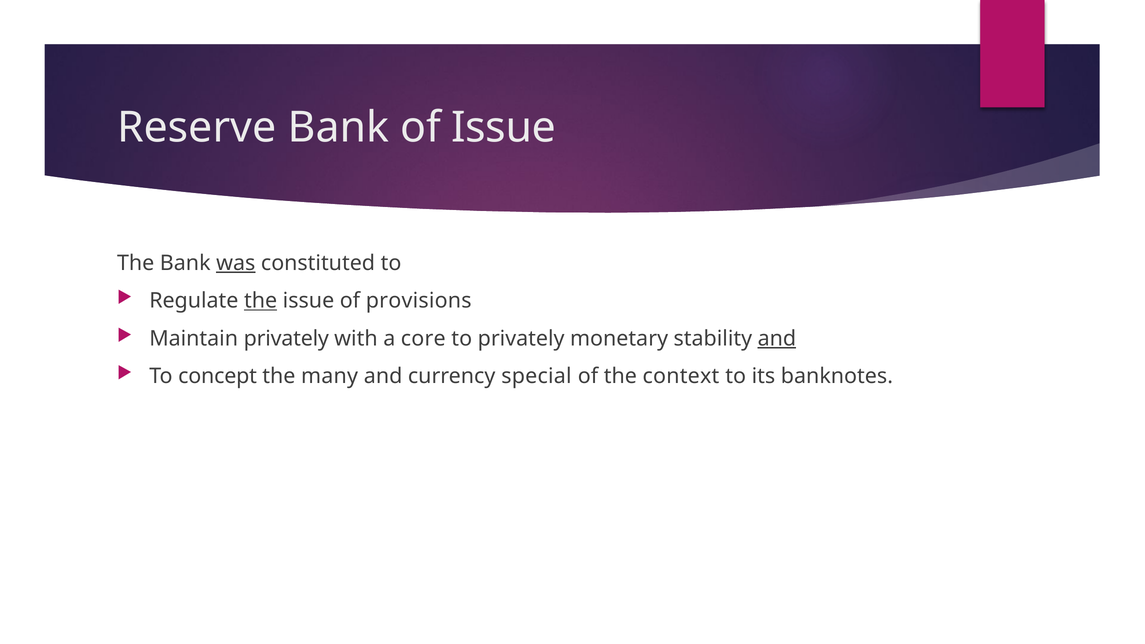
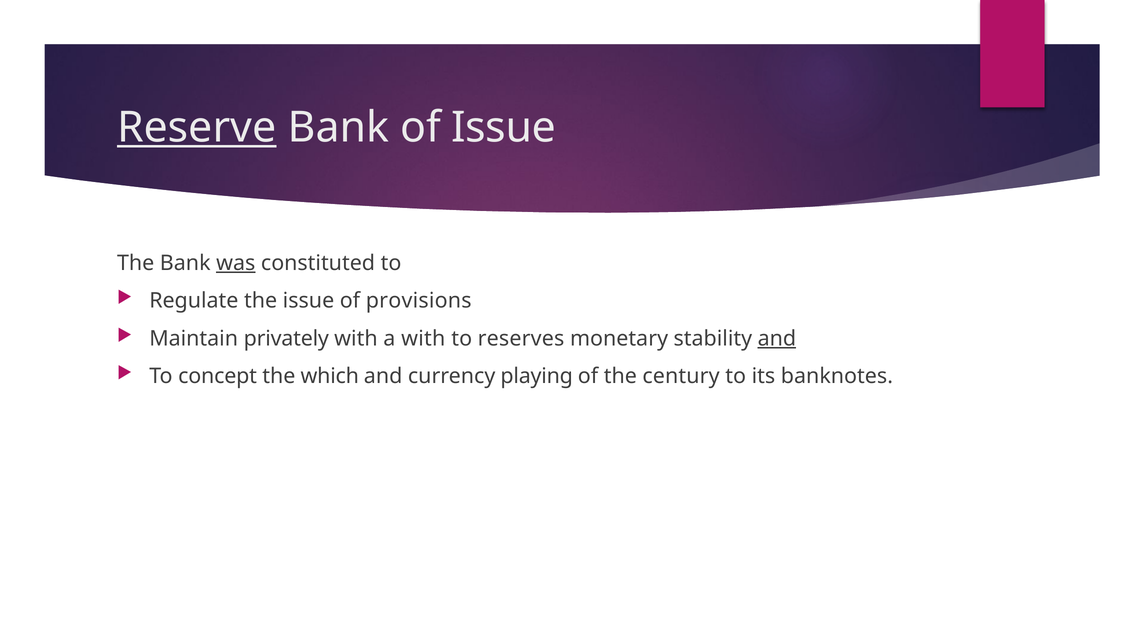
Reserve underline: none -> present (197, 128)
the underline: present -> none (261, 301)
a core: core -> with (423, 339)
to privately: privately -> reserves (521, 339)
many: many -> which (330, 376)
special: special -> playing (537, 376)
context: context -> century (681, 376)
